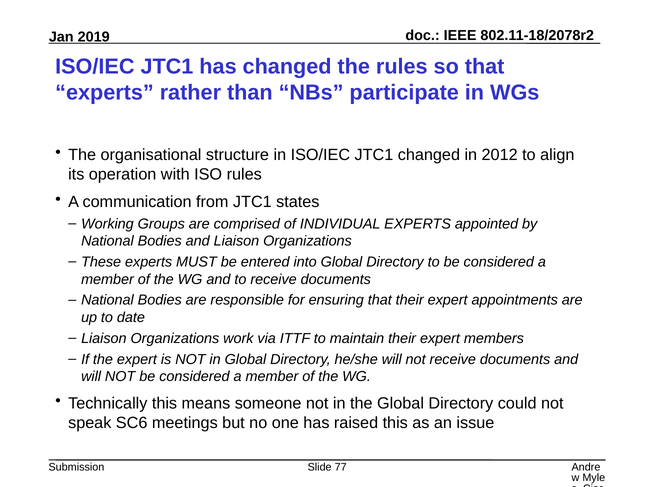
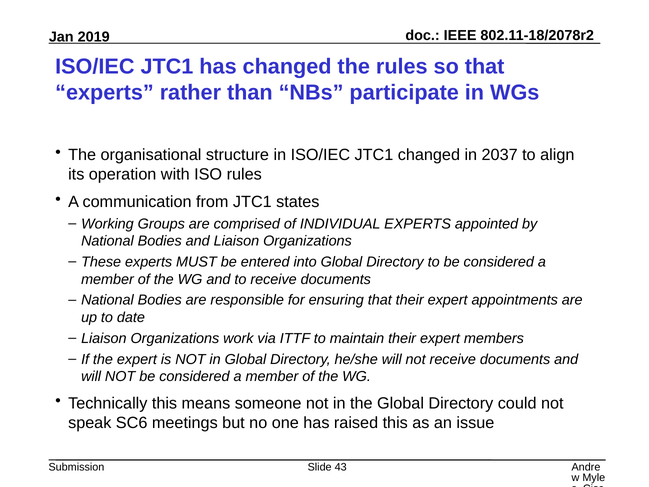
2012: 2012 -> 2037 (500, 155)
77: 77 -> 43 (341, 467)
